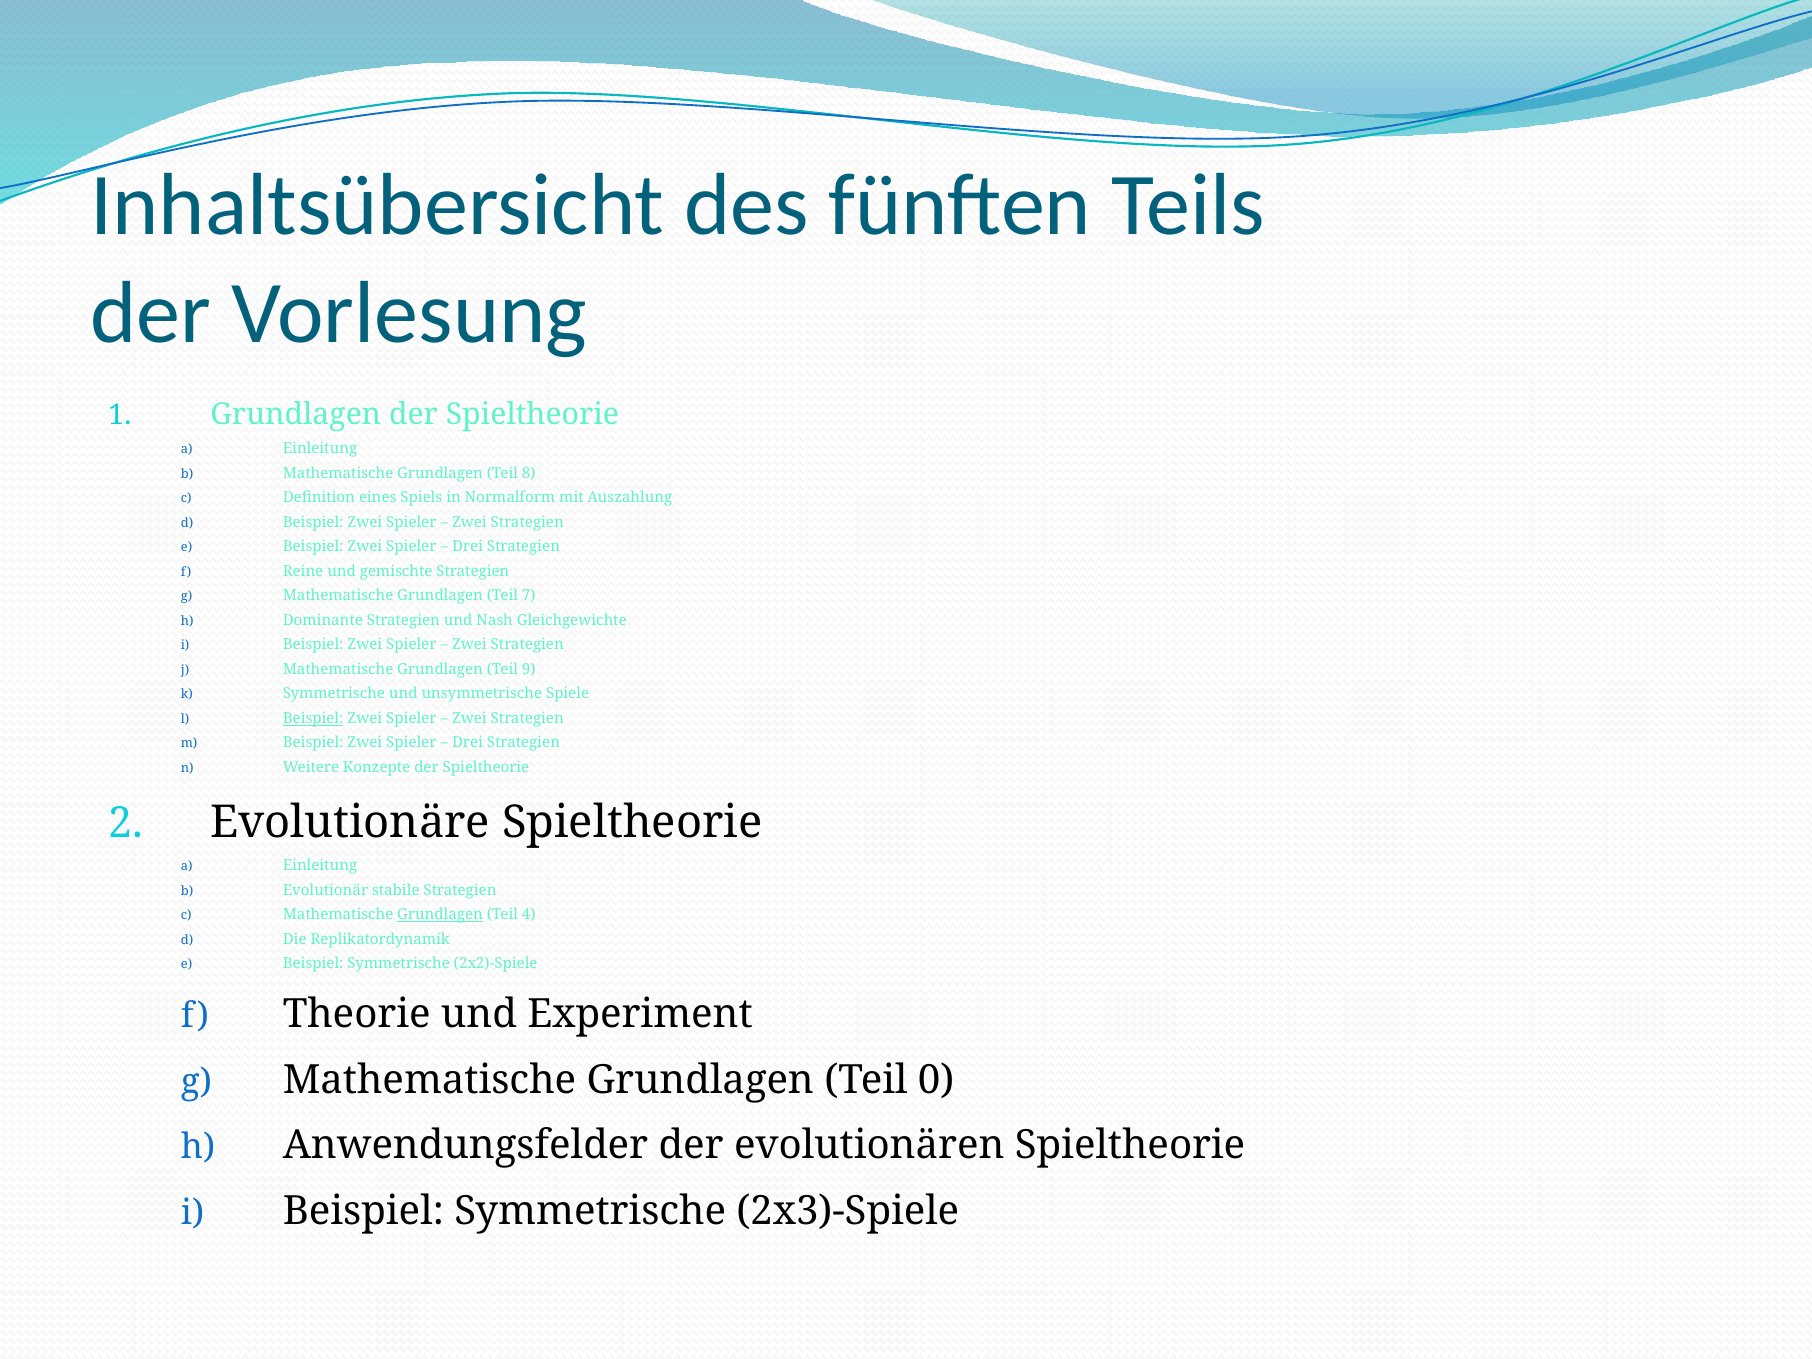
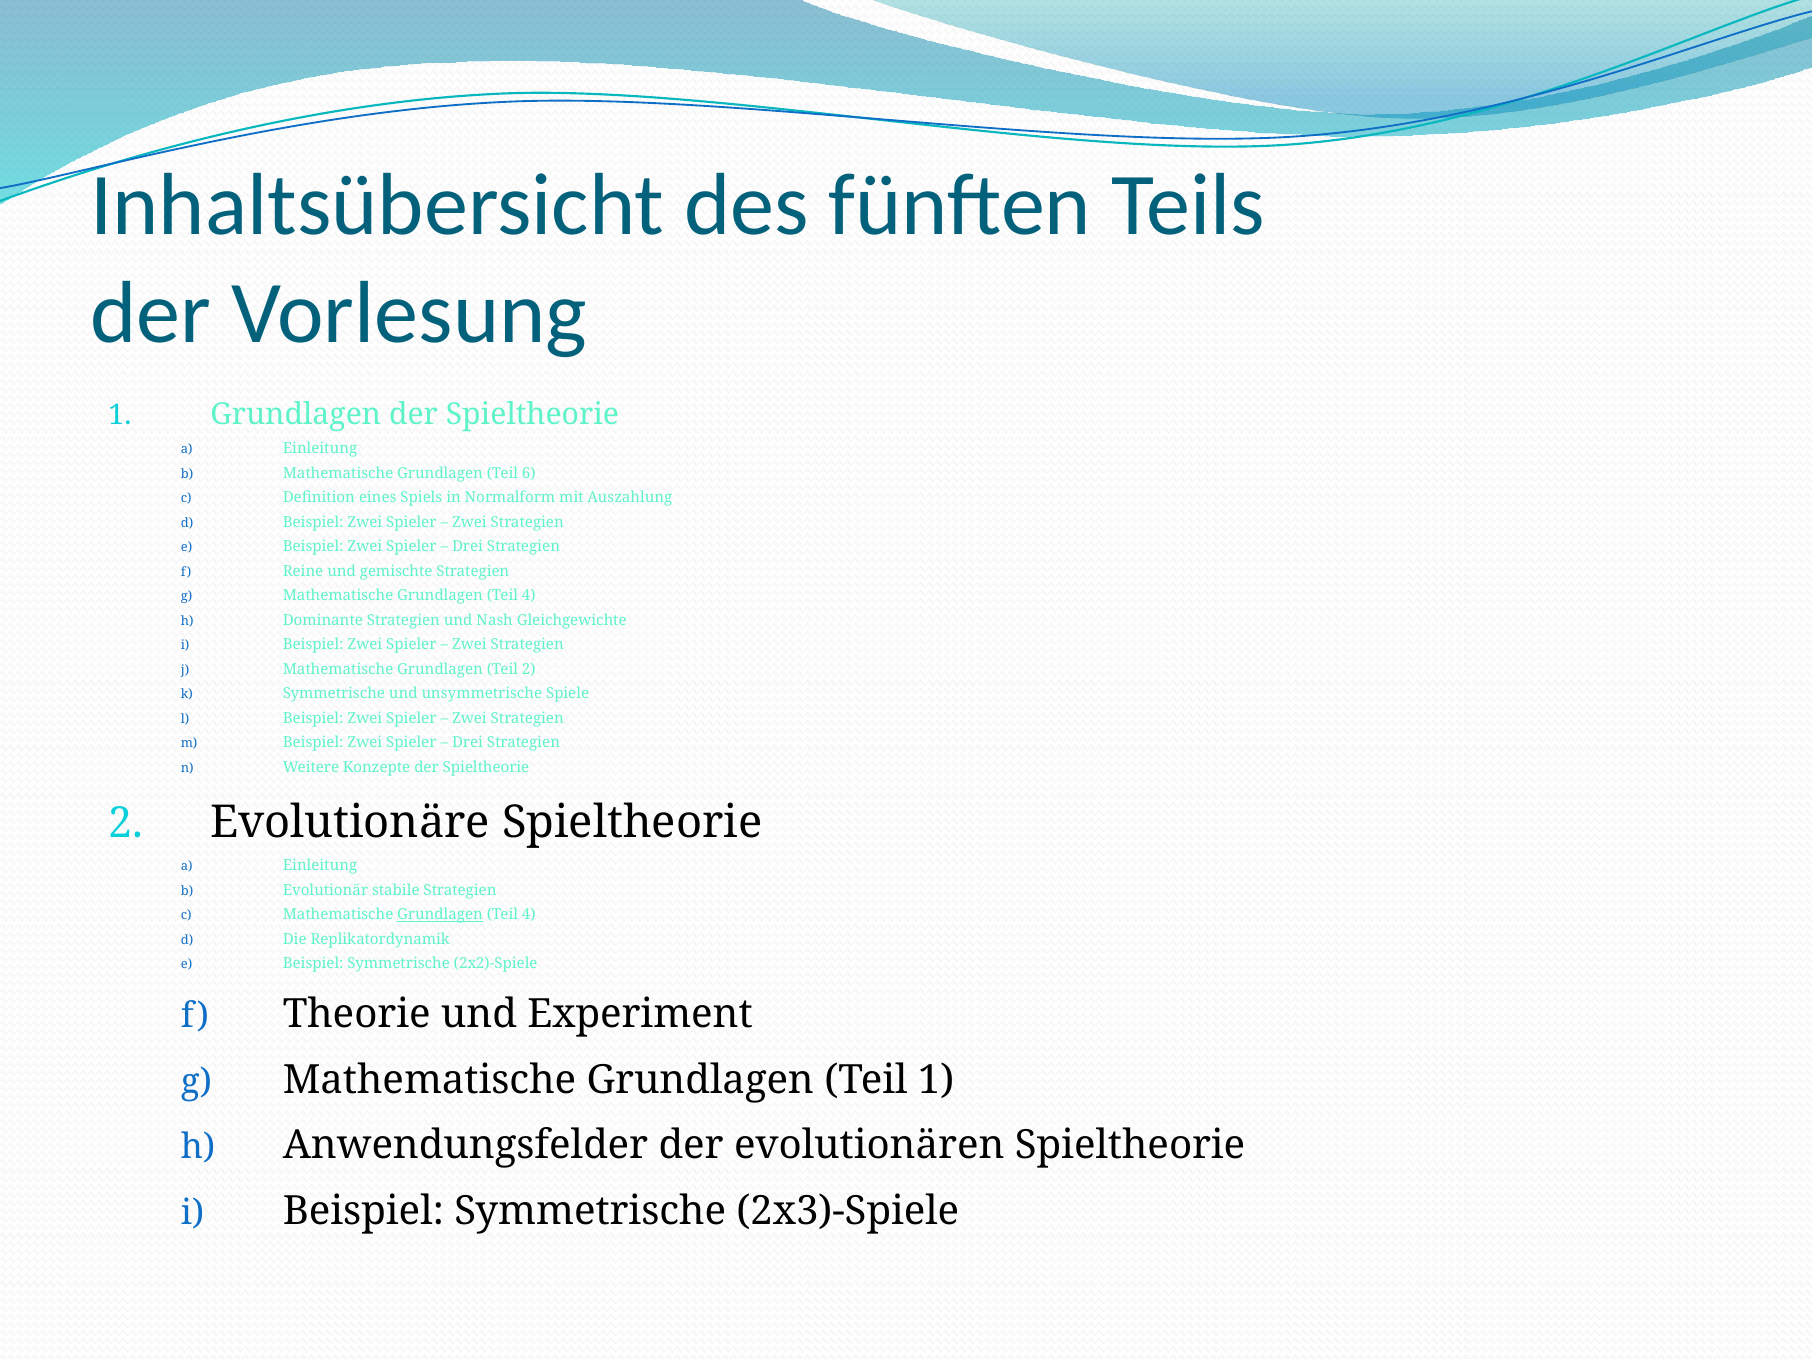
8: 8 -> 6 (529, 473)
7: 7 -> 4 (529, 596)
Teil 9: 9 -> 2 (529, 669)
Beispiel underline: present -> none (313, 718)
Teil 0: 0 -> 1 (936, 1080)
